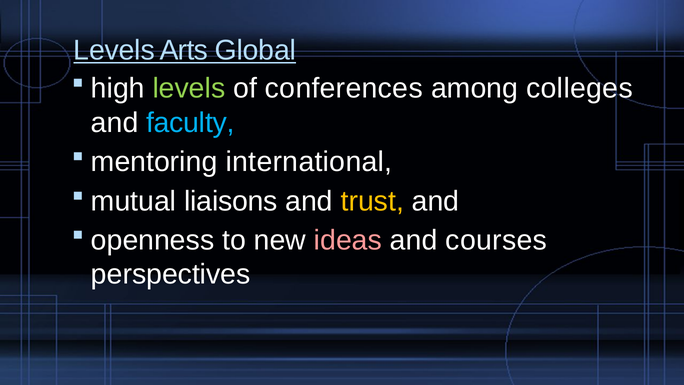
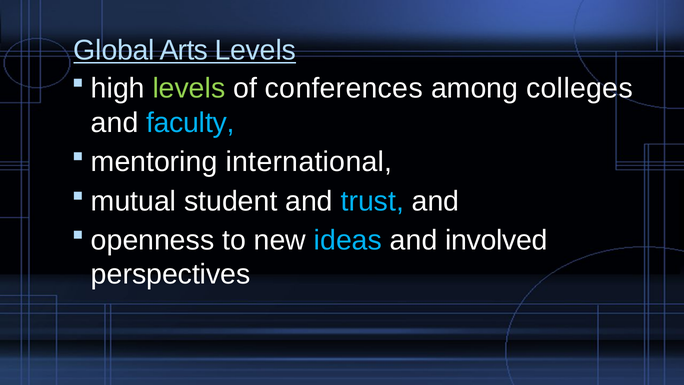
Levels: Levels -> Global (114, 50)
Arts Global: Global -> Levels (255, 50)
liaisons: liaisons -> student (231, 201)
trust colour: yellow -> light blue (372, 201)
ideas colour: pink -> light blue (348, 240)
courses: courses -> involved (497, 240)
